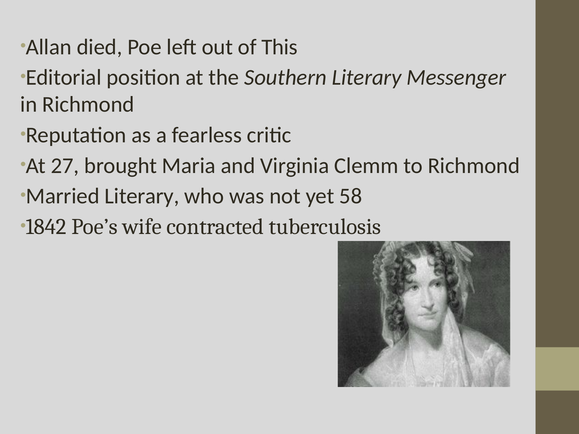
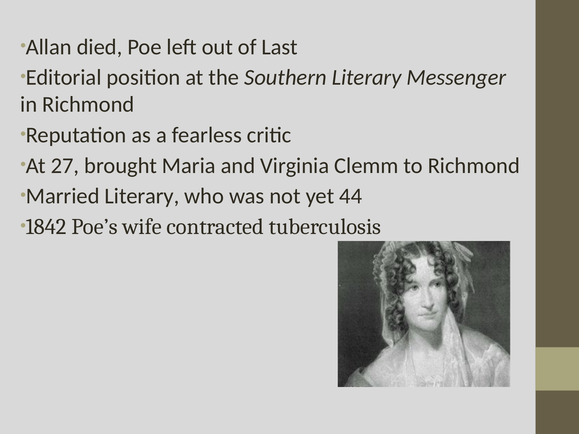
This: This -> Last (280, 47)
58: 58 -> 44 (351, 196)
